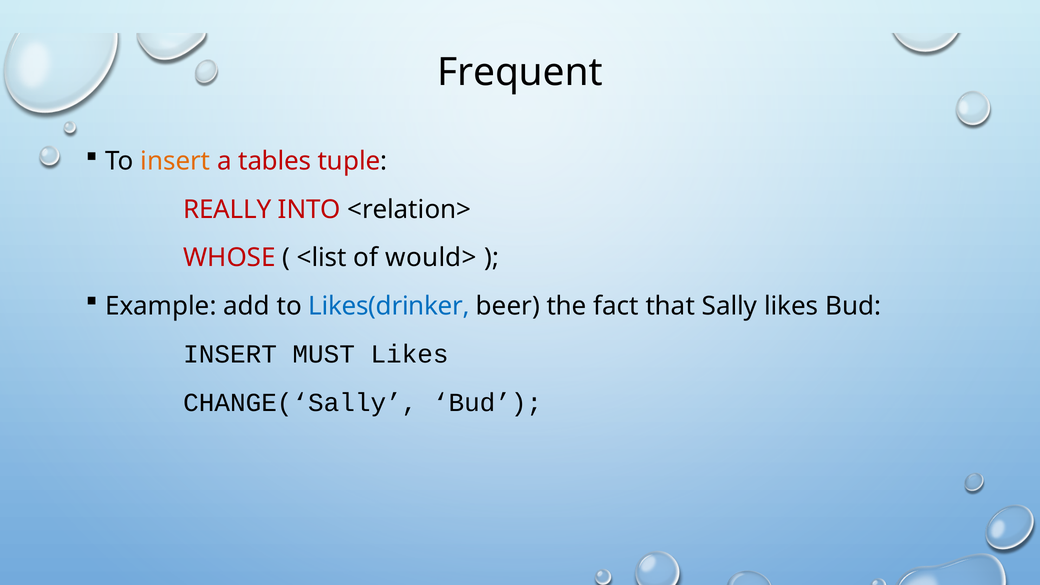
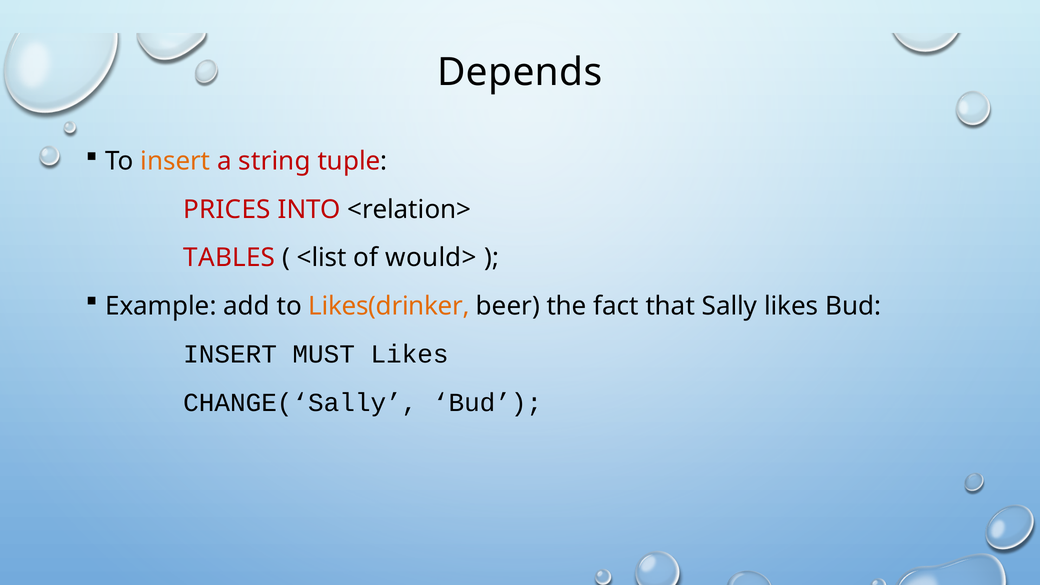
Frequent: Frequent -> Depends (520, 73)
tables: tables -> string (275, 161)
REALLY: REALLY -> PRICES (227, 209)
WHOSE: WHOSE -> TABLES (229, 258)
Likes(drinker colour: blue -> orange (389, 306)
